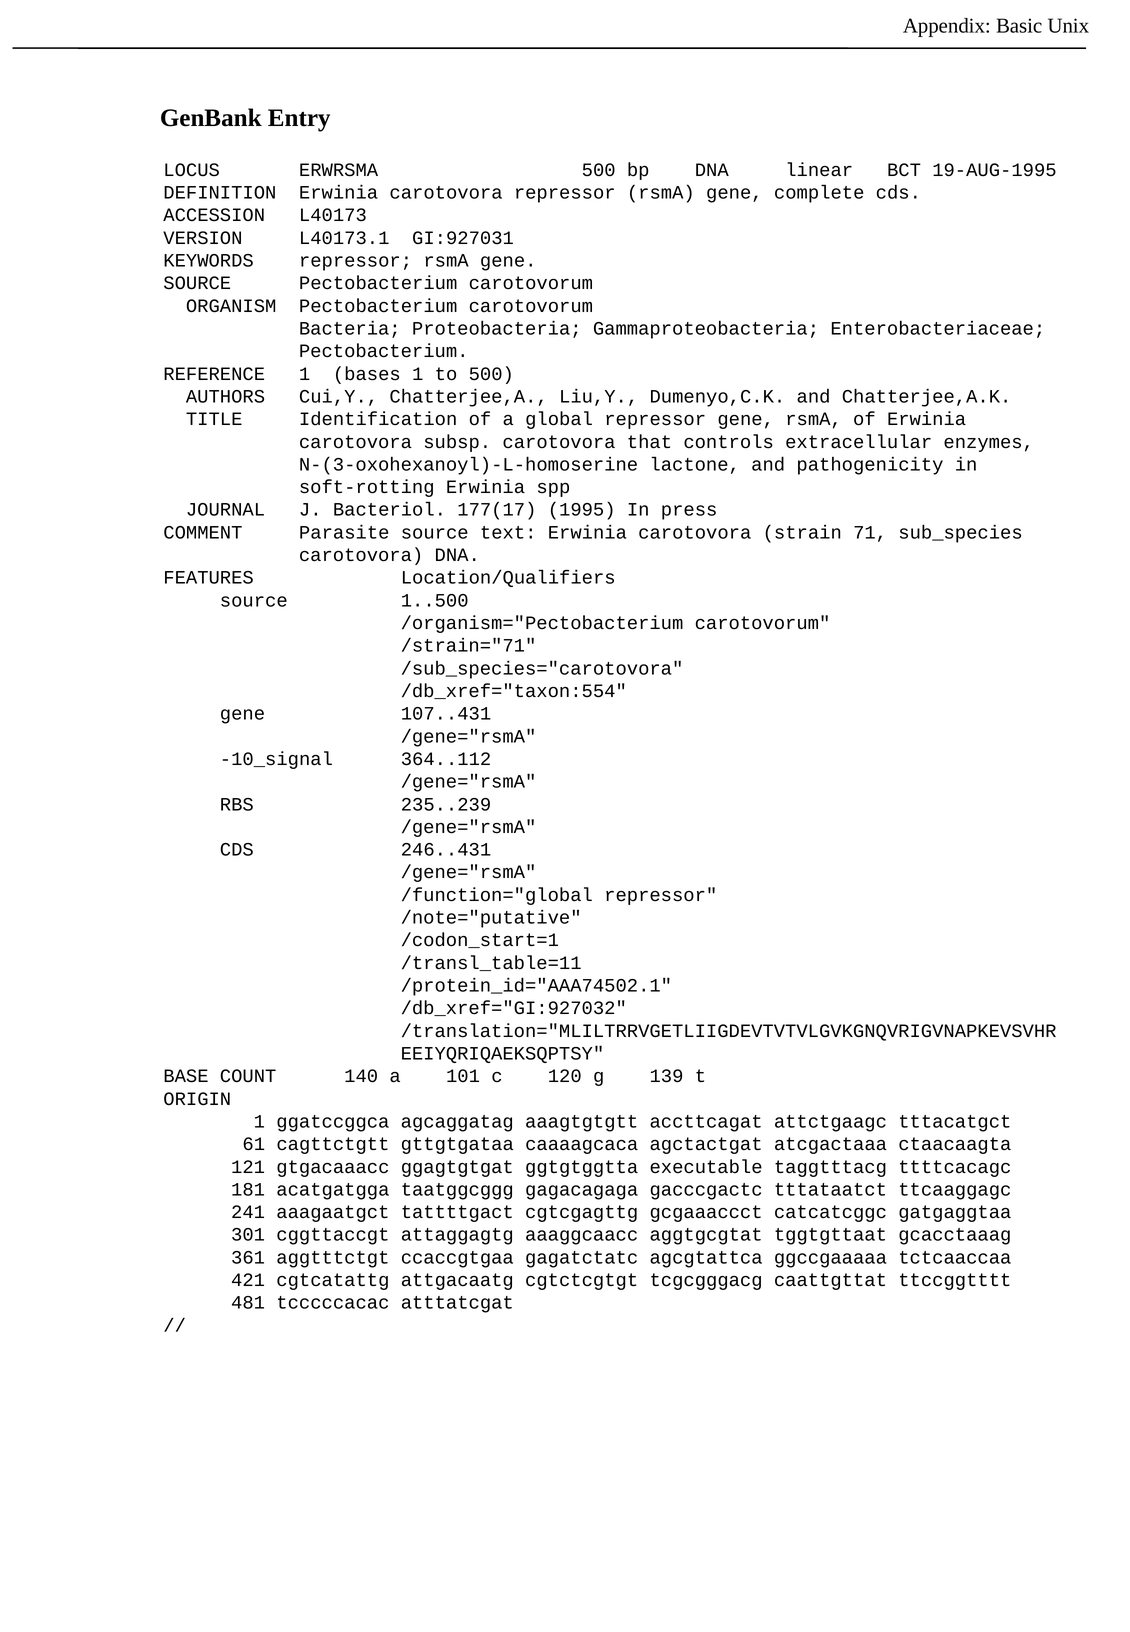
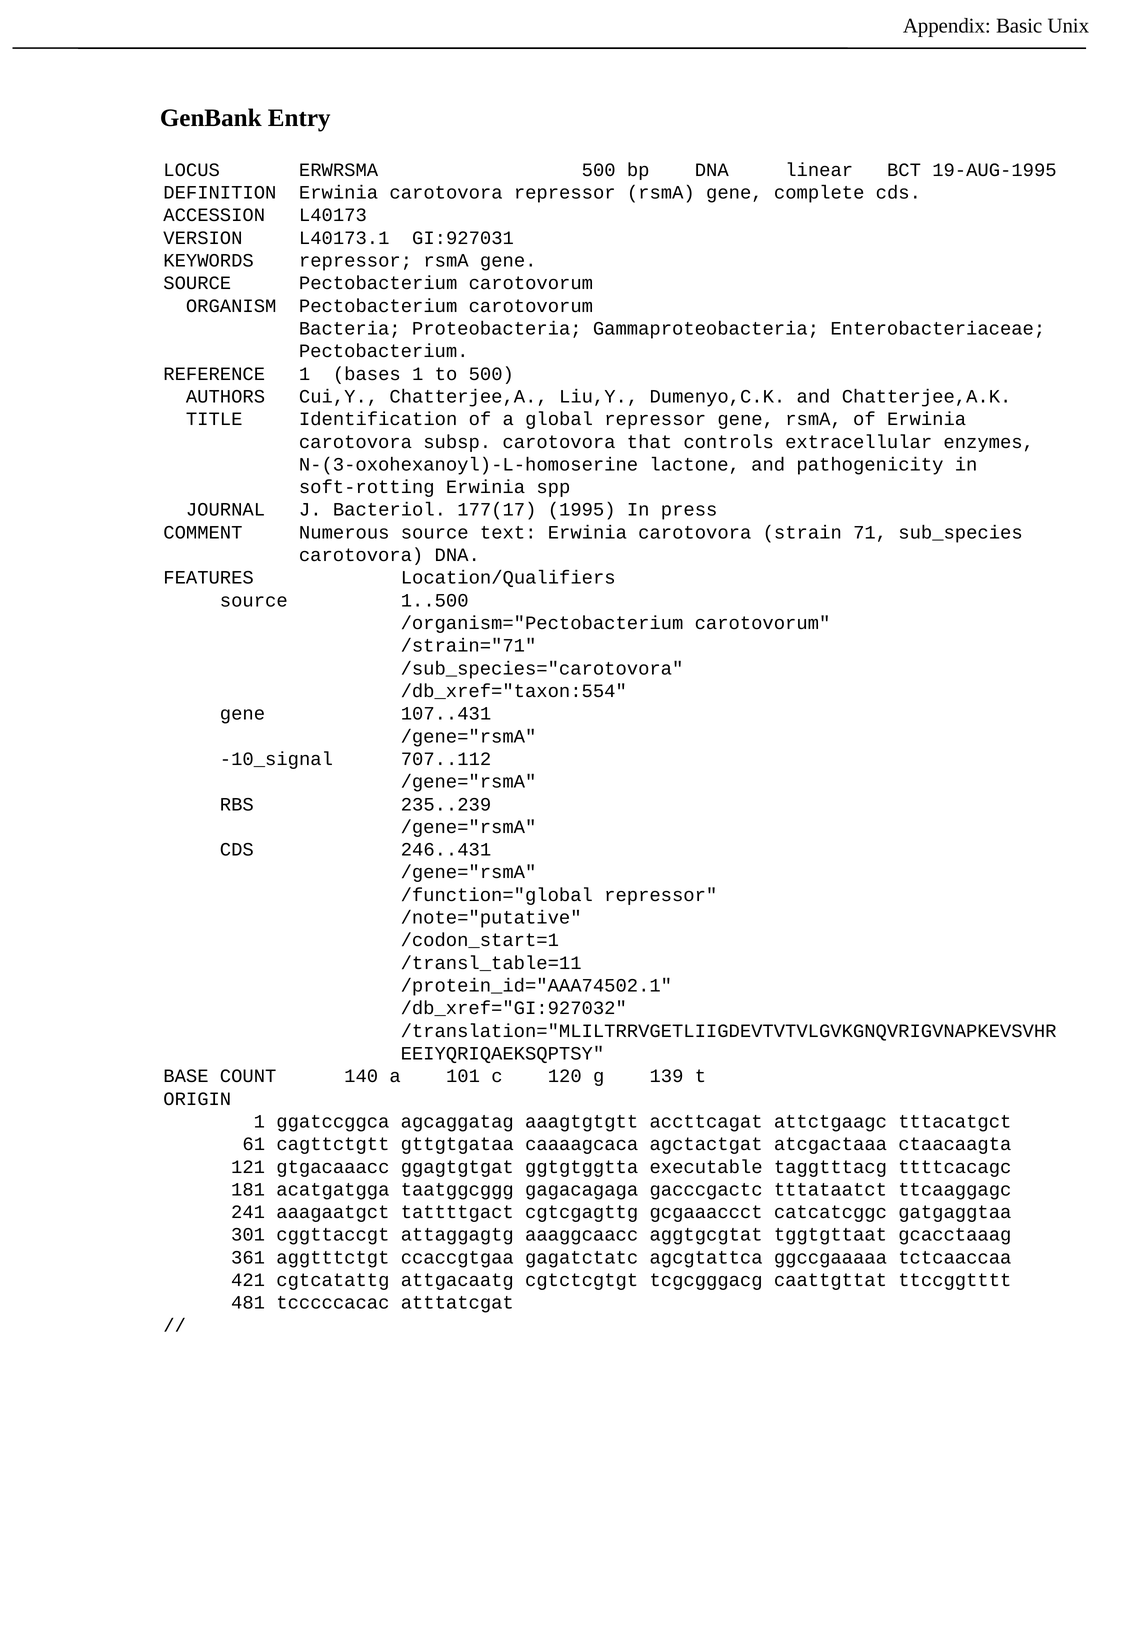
Parasite: Parasite -> Numerous (344, 532)
364..112: 364..112 -> 707..112 (446, 759)
